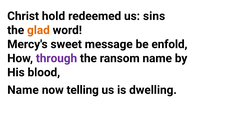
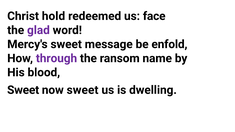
sins: sins -> face (154, 16)
glad colour: orange -> purple (38, 30)
Name: Name -> Sweet (23, 90)
now telling: telling -> sweet (83, 90)
